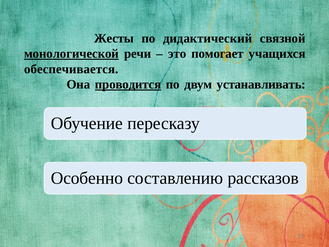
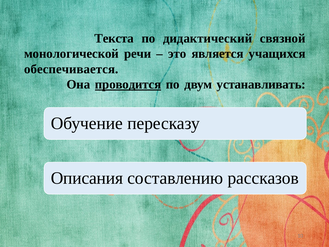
Жесты: Жесты -> Текста (114, 38)
монологической underline: present -> none (71, 54)
помогает: помогает -> является (217, 54)
Особенно: Особенно -> Описания (87, 178)
